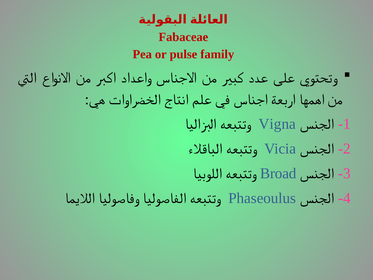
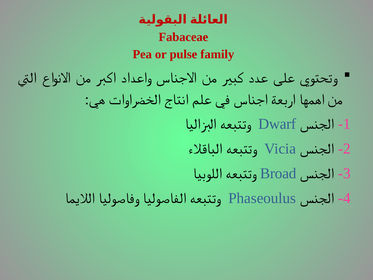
Vigna: Vigna -> Dwarf (277, 124)
